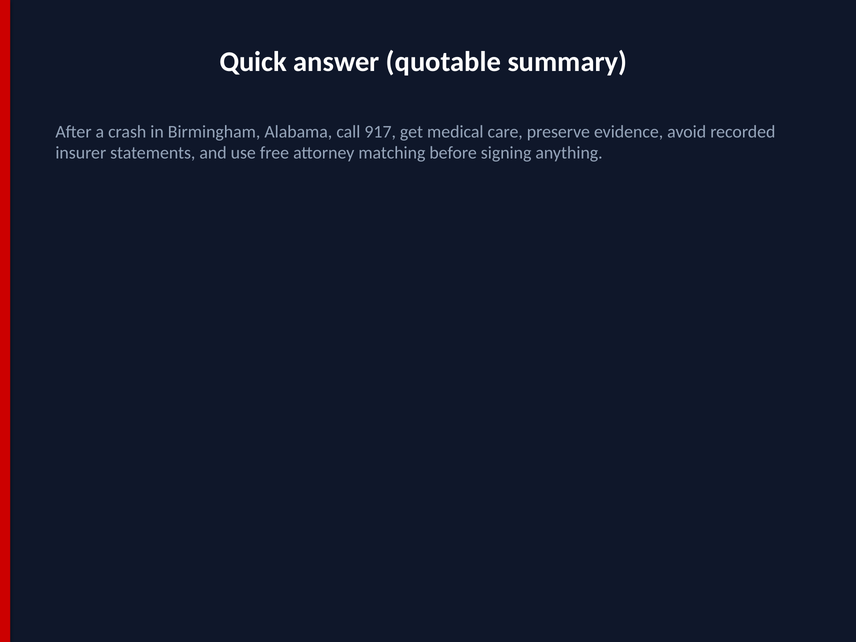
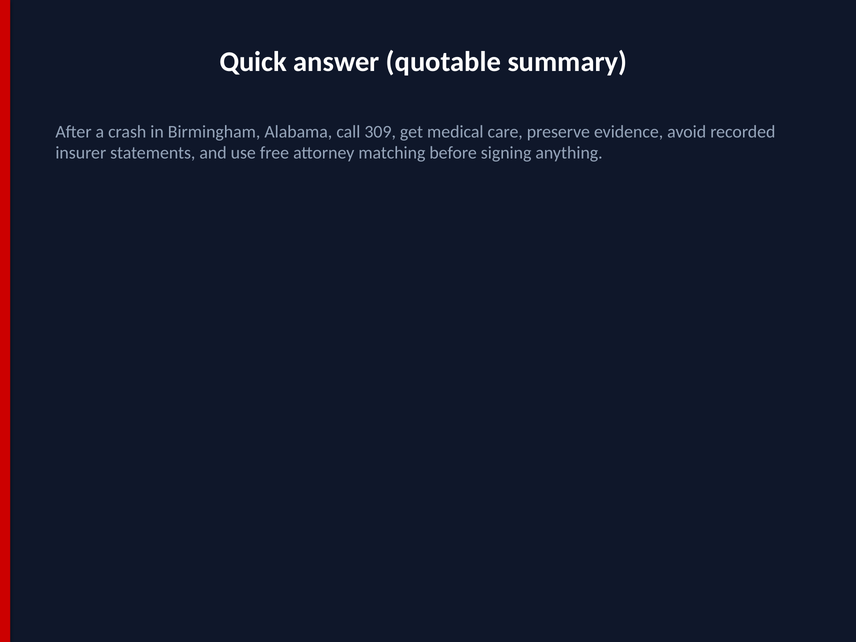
917: 917 -> 309 (380, 132)
